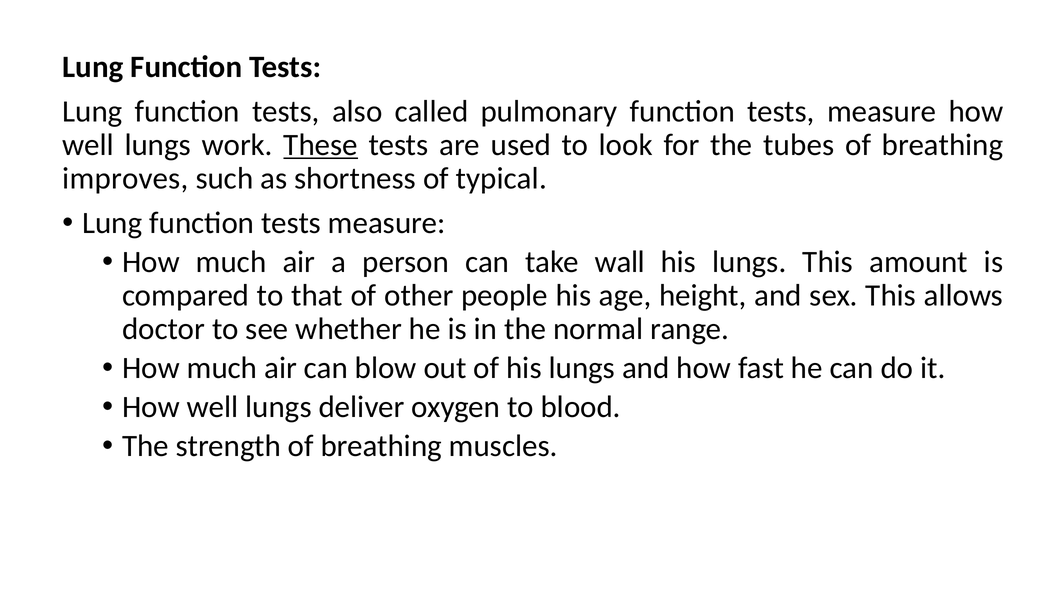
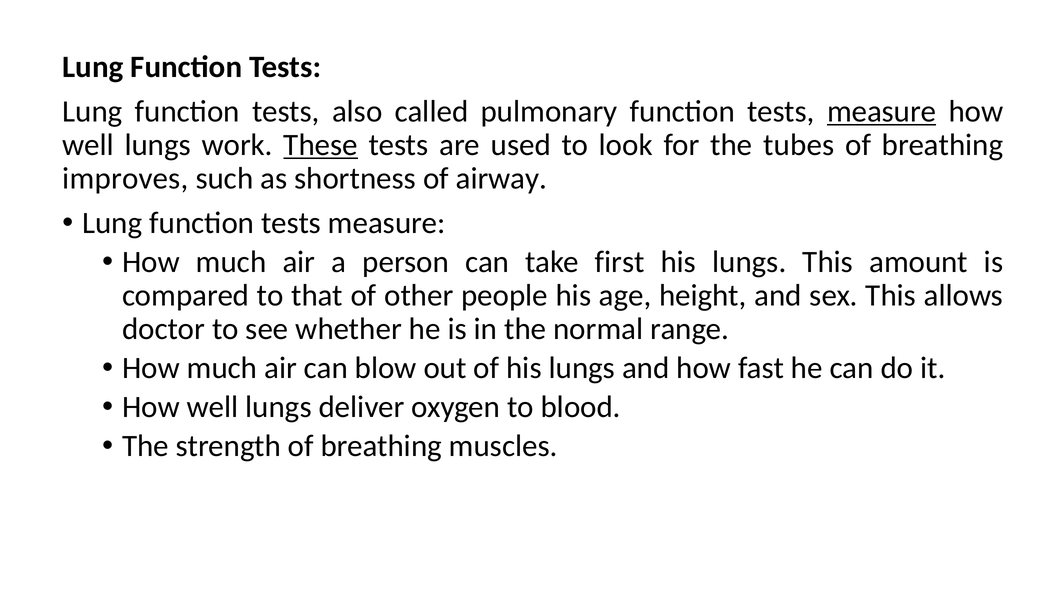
measure underline: none -> present (882, 111)
typical: typical -> airway (501, 178)
wall: wall -> first (620, 262)
